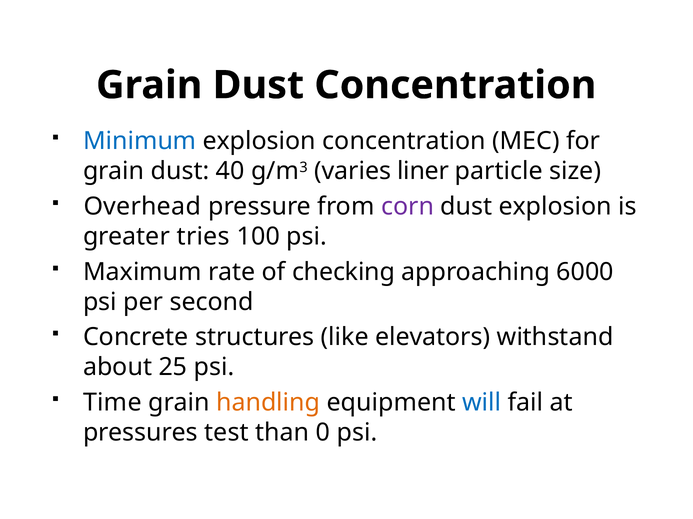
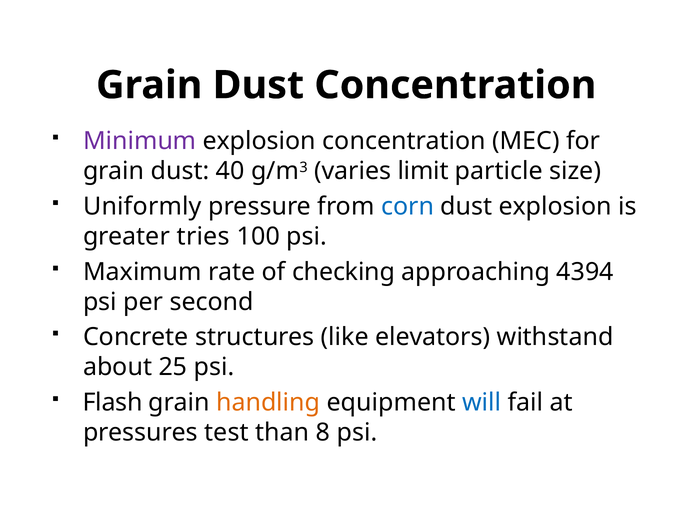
Minimum colour: blue -> purple (140, 141)
liner: liner -> limit (423, 171)
Overhead: Overhead -> Uniformly (142, 207)
corn colour: purple -> blue (408, 207)
6000: 6000 -> 4394 (585, 272)
Time: Time -> Flash (113, 403)
0: 0 -> 8 (323, 433)
